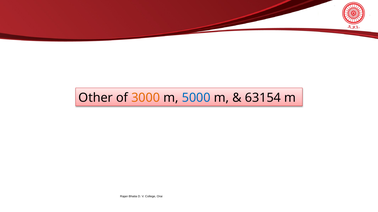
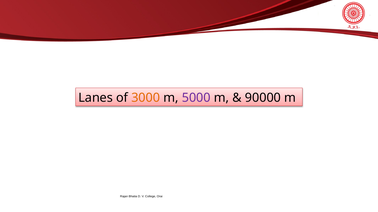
Other: Other -> Lanes (96, 98)
5000 colour: blue -> purple (196, 98)
63154: 63154 -> 90000 (263, 98)
